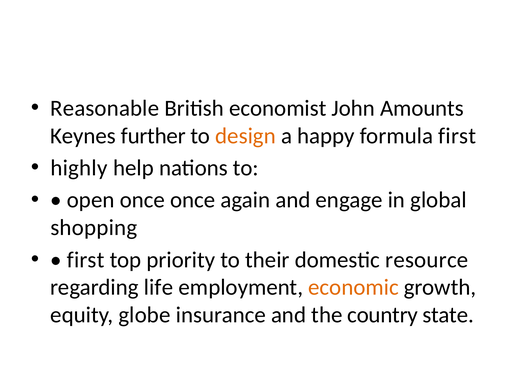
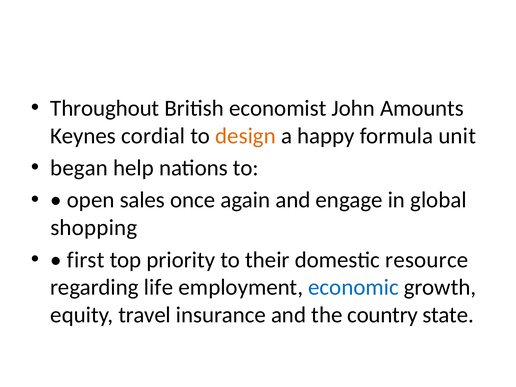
Reasonable: Reasonable -> Throughout (105, 108)
further: further -> cordial (153, 136)
formula first: first -> unit (457, 136)
highly: highly -> began (79, 168)
open once: once -> sales (142, 200)
economic colour: orange -> blue (353, 287)
globe: globe -> travel (145, 315)
